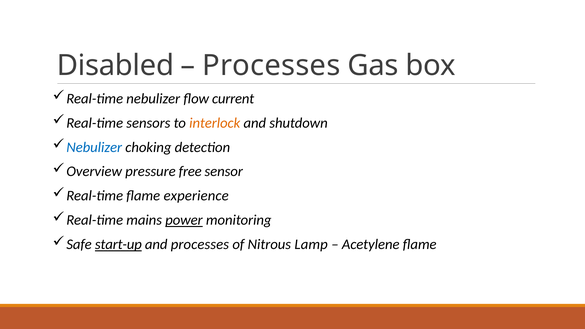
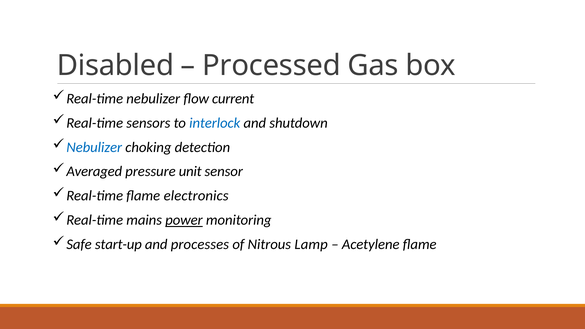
Processes: Processes -> Processed (271, 66)
interlock colour: orange -> blue (215, 123)
Overview: Overview -> Averaged (94, 172)
free: free -> unit (190, 172)
experience: experience -> electronics (196, 196)
start-up underline: present -> none (118, 244)
